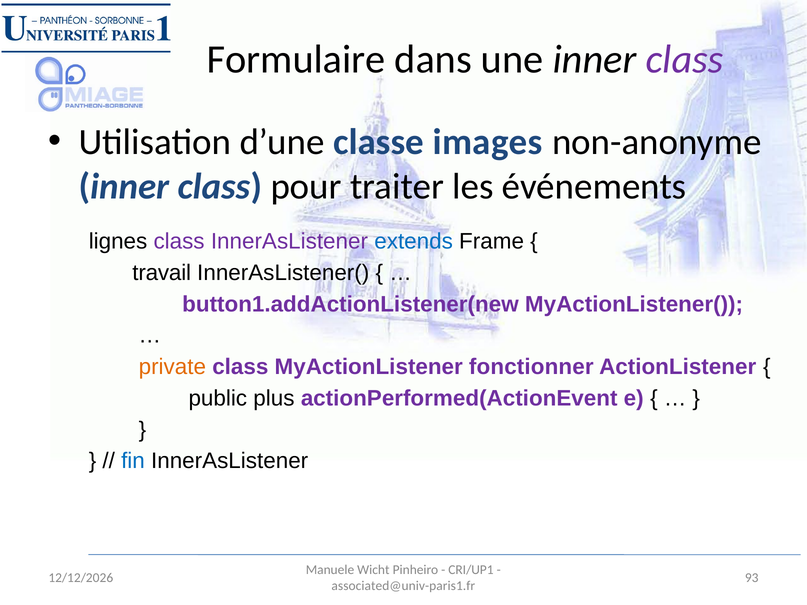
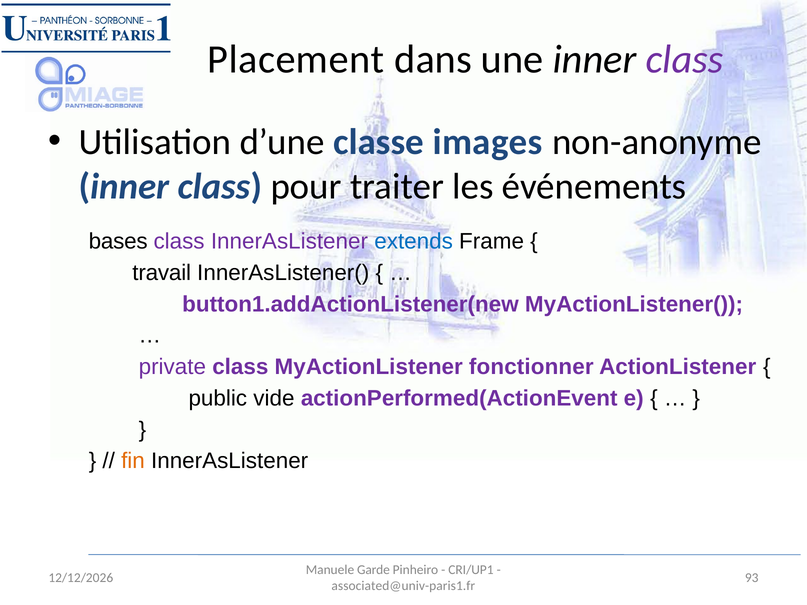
Formulaire: Formulaire -> Placement (296, 60)
lignes: lignes -> bases (118, 241)
private colour: orange -> purple (172, 367)
plus: plus -> vide (274, 398)
fin colour: blue -> orange (133, 461)
Wicht: Wicht -> Garde (373, 570)
